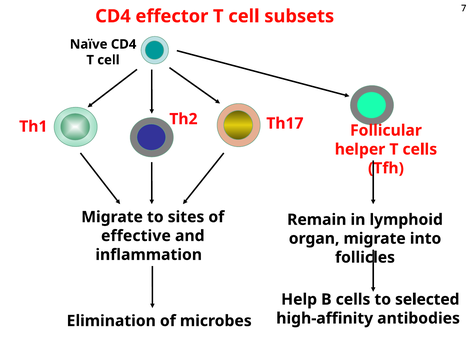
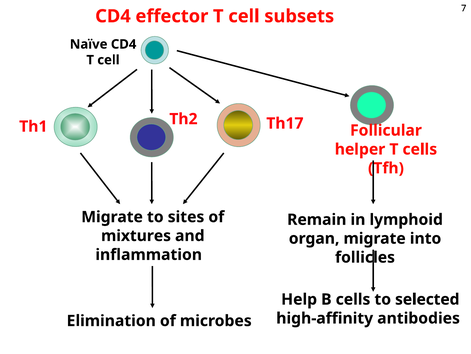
effective: effective -> mixtures (136, 235)
